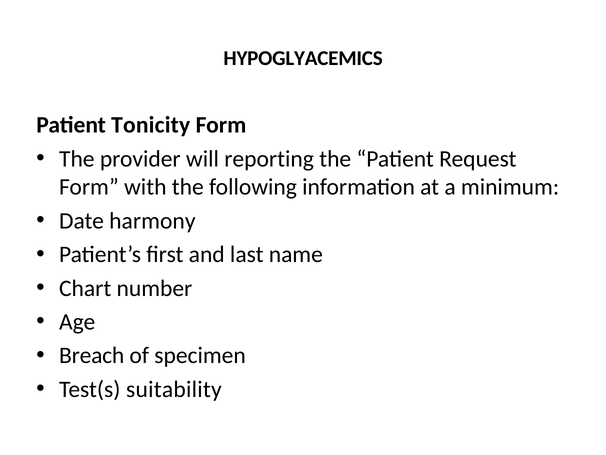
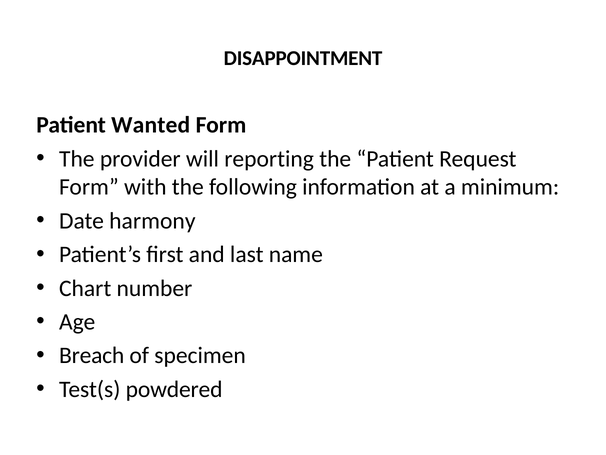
HYPOGLYACEMICS: HYPOGLYACEMICS -> DISAPPOINTMENT (303, 58)
Tonicity: Tonicity -> Wanted (151, 125)
suitability: suitability -> powdered (174, 389)
